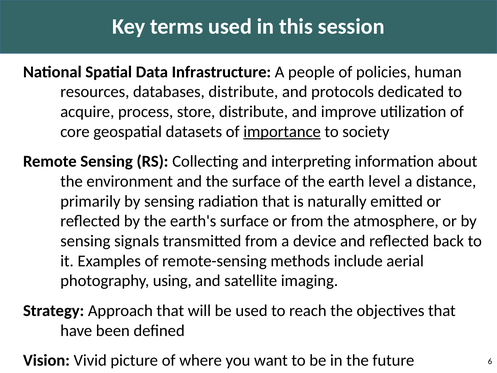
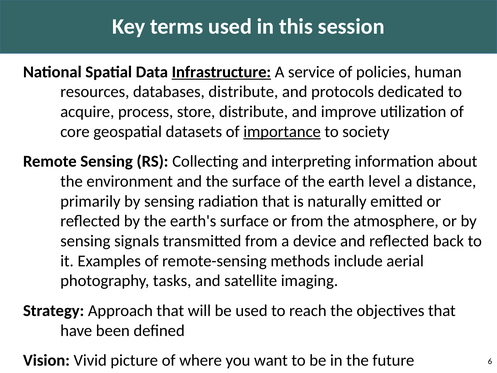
Infrastructure underline: none -> present (221, 72)
people: people -> service (311, 72)
using: using -> tasks (172, 281)
